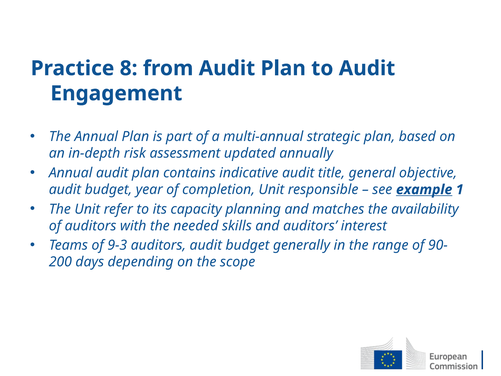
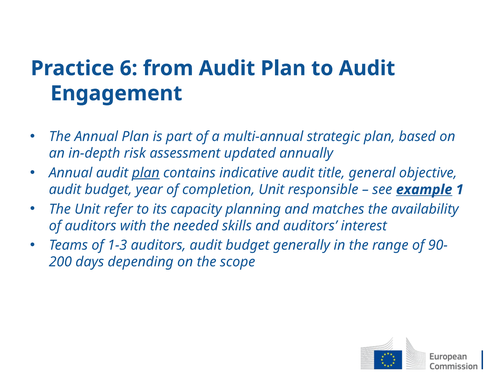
8: 8 -> 6 (129, 68)
plan underline: none -> present (146, 173)
9-3: 9-3 -> 1-3 (117, 245)
